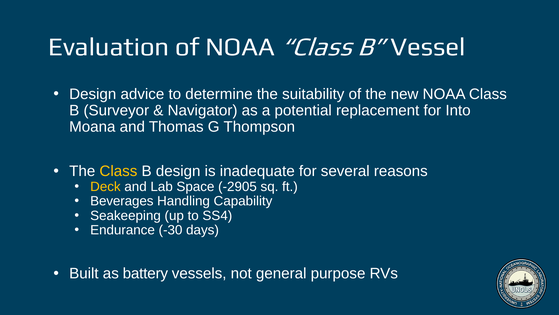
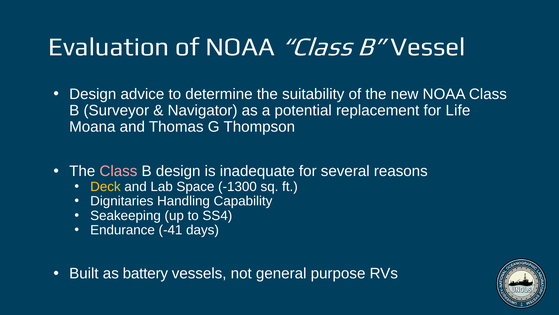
Into: Into -> Life (458, 110)
Class colour: yellow -> pink (118, 171)
-2905: -2905 -> -1300 (237, 186)
Beverages: Beverages -> Dignitaries (122, 201)
-30: -30 -> -41 (171, 230)
